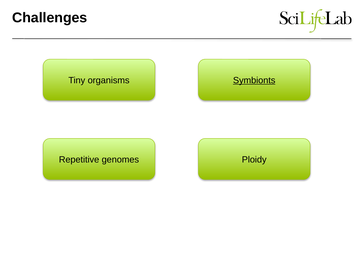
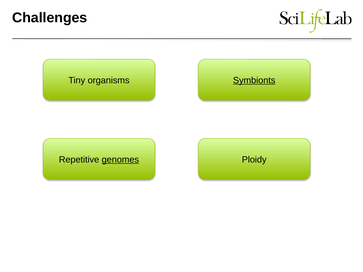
genomes underline: none -> present (120, 160)
